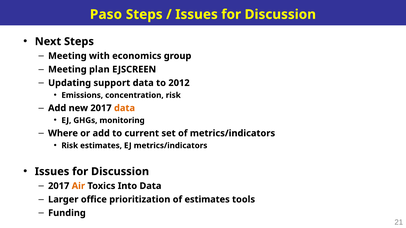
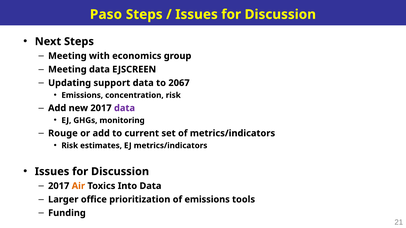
Meeting plan: plan -> data (99, 70)
2012: 2012 -> 2067 (179, 83)
data colour: orange -> purple (125, 108)
Where: Where -> Rouge (63, 133)
of estimates: estimates -> emissions (207, 200)
